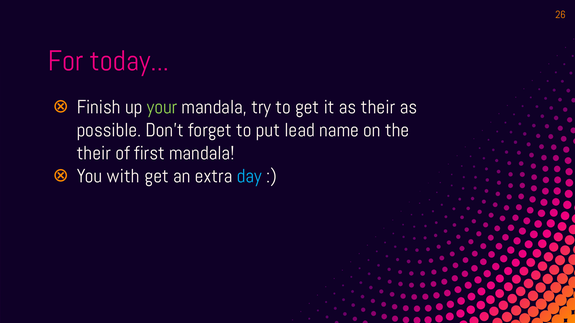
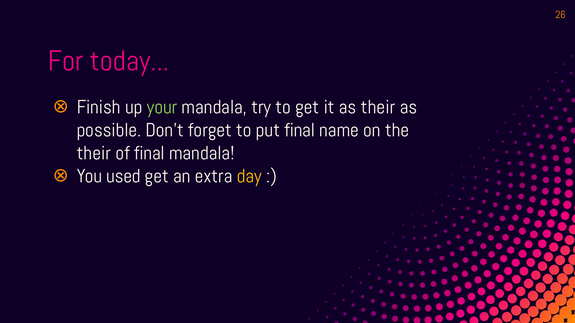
put lead: lead -> final (300, 130)
of first: first -> final (150, 153)
with: with -> used (123, 176)
day colour: light blue -> yellow (249, 176)
